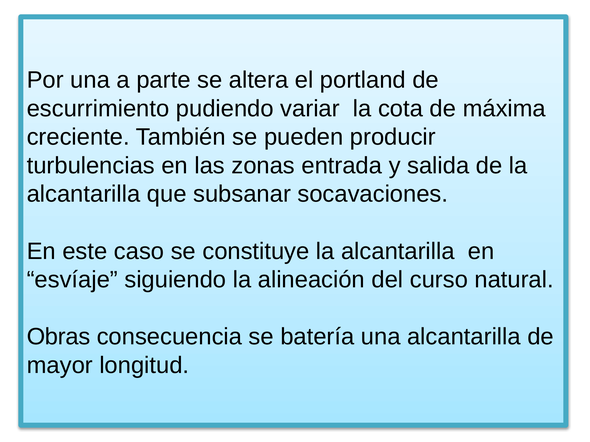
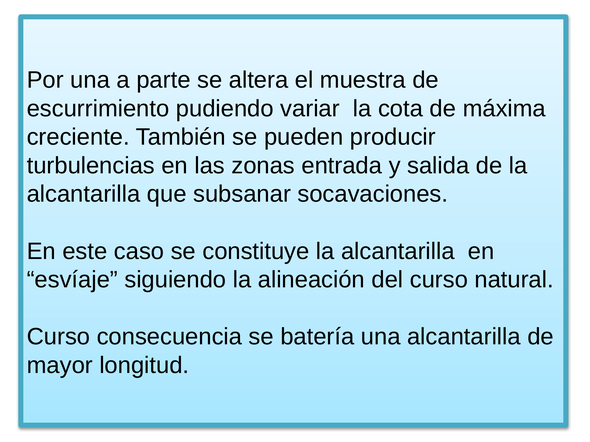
portland: portland -> muestra (363, 80)
Obras: Obras -> Curso (58, 337)
